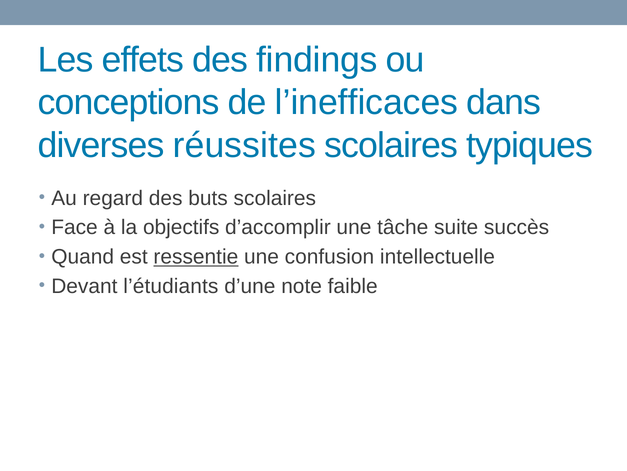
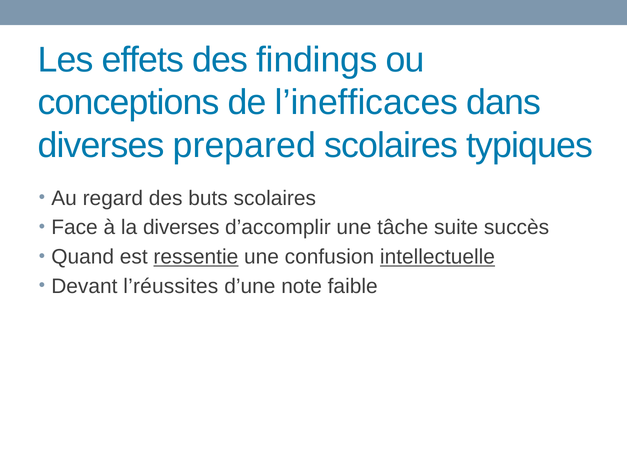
réussites: réussites -> prepared (244, 145)
la objectifs: objectifs -> diverses (181, 227)
intellectuelle underline: none -> present (437, 256)
l’étudiants: l’étudiants -> l’réussites (171, 286)
